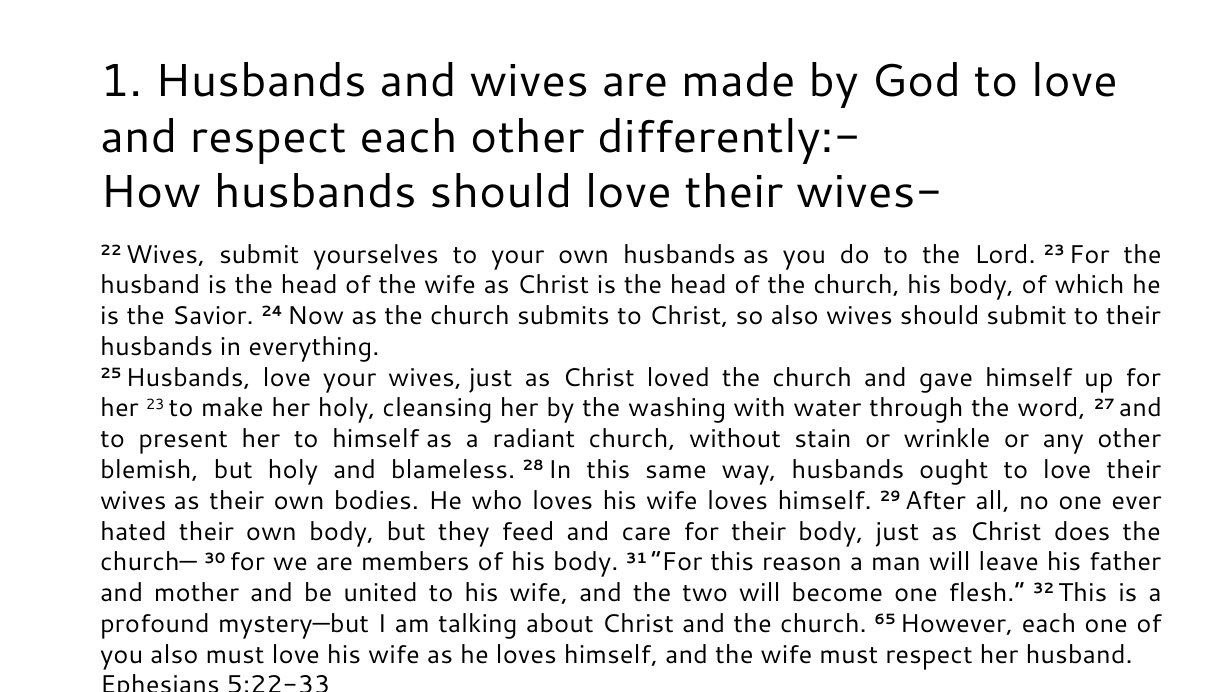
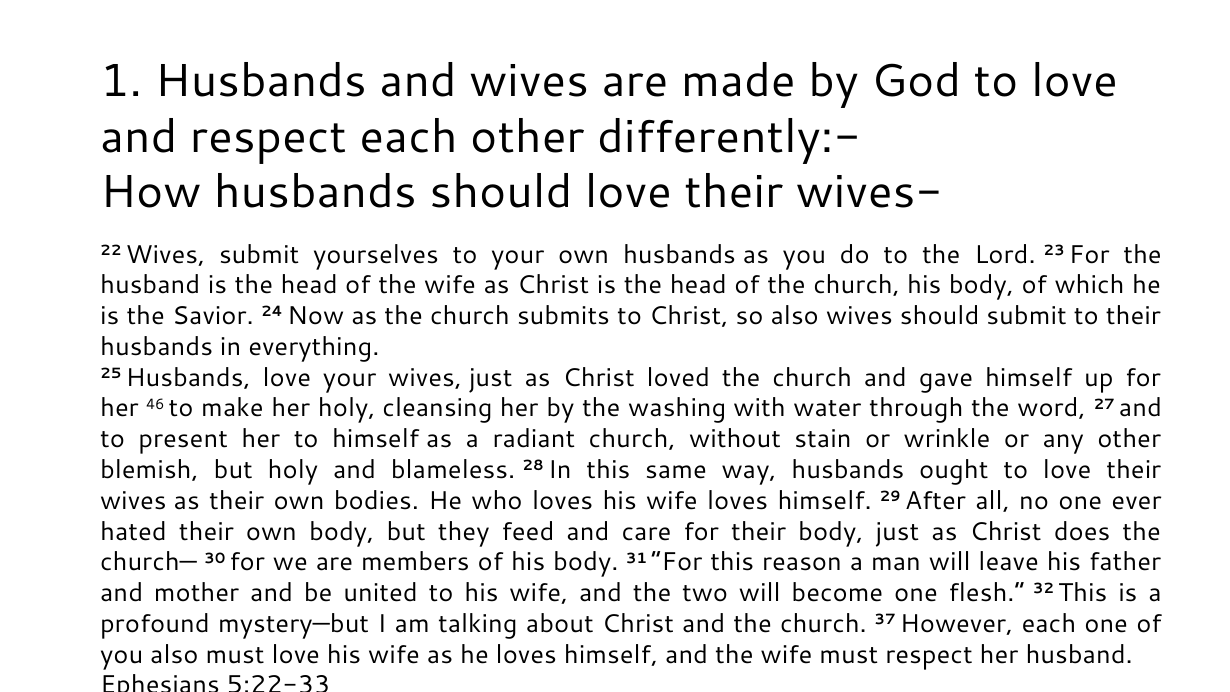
her 23: 23 -> 46 (155, 404)
65: 65 -> 37 (885, 620)
